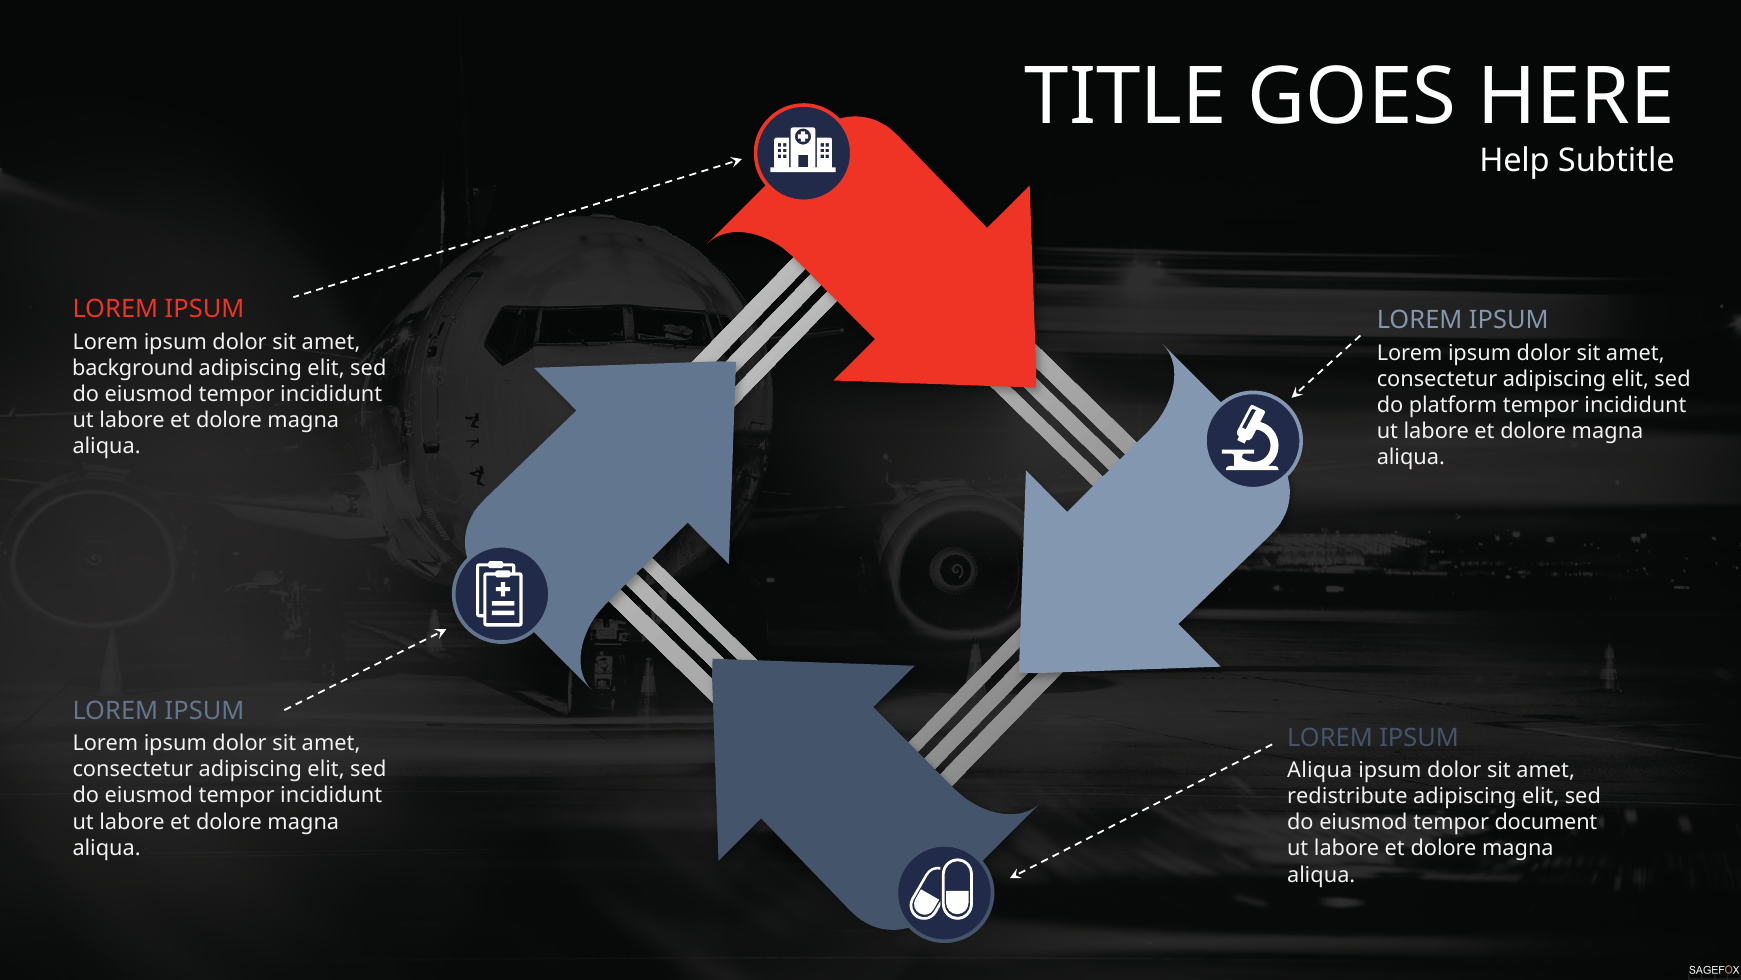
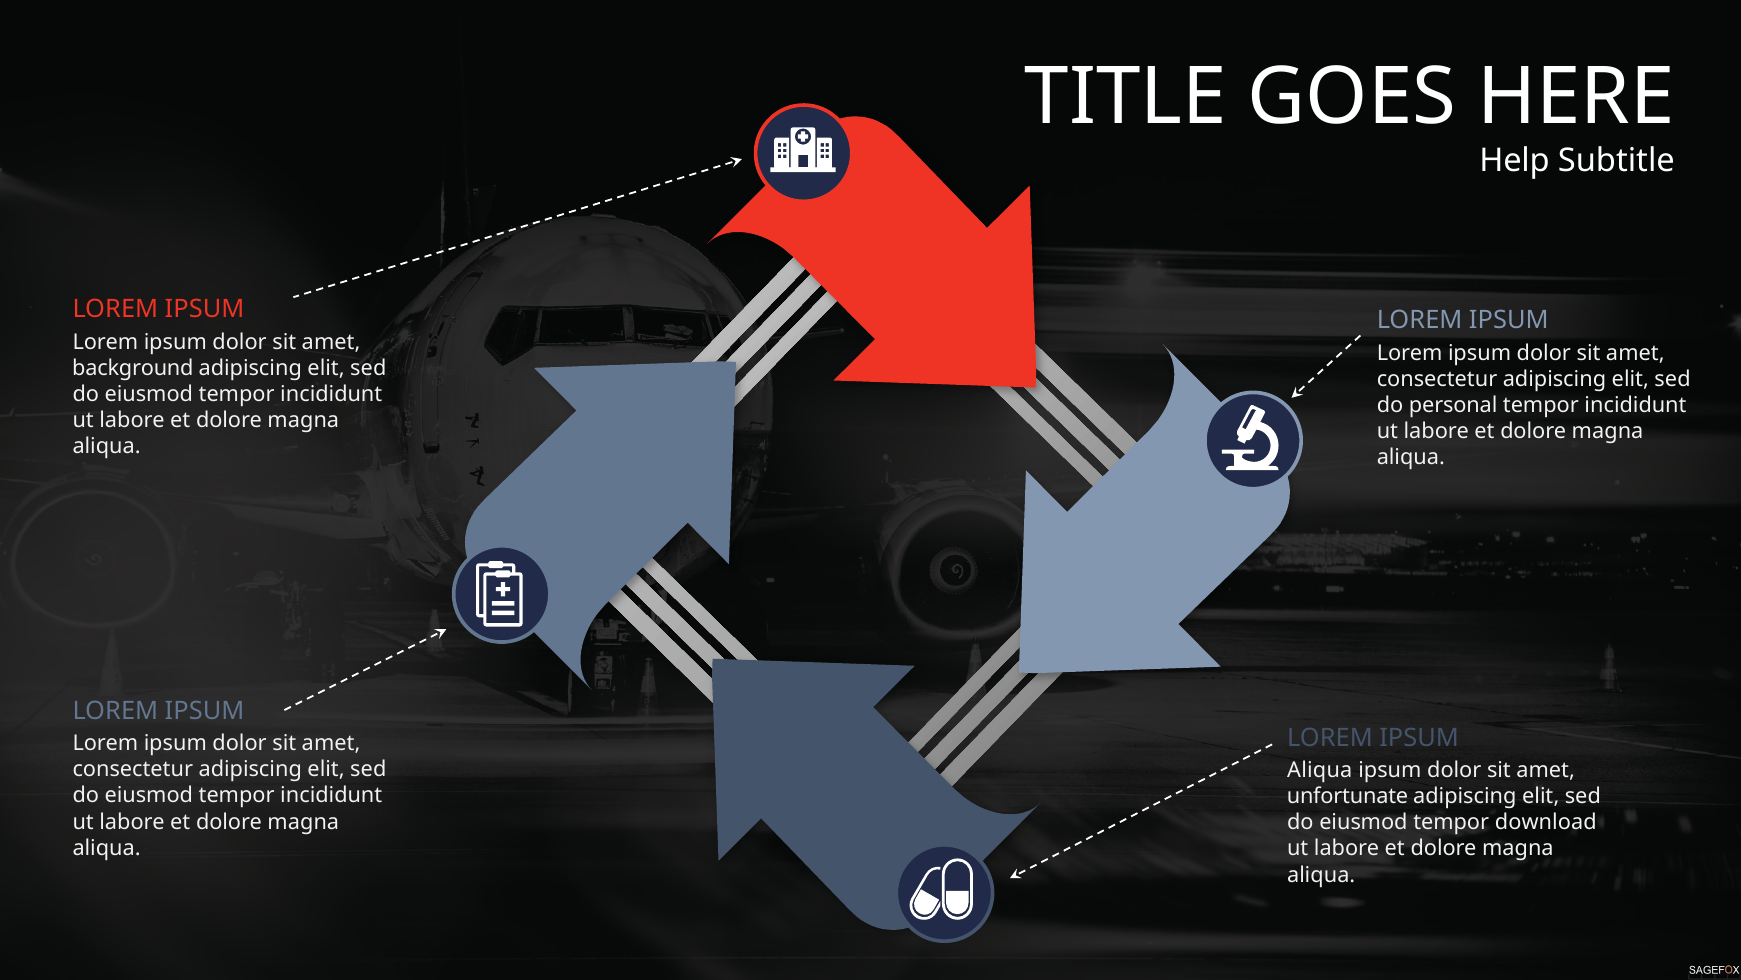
platform: platform -> personal (1453, 405)
redistribute: redistribute -> unfortunate (1347, 796)
document: document -> download (1546, 822)
